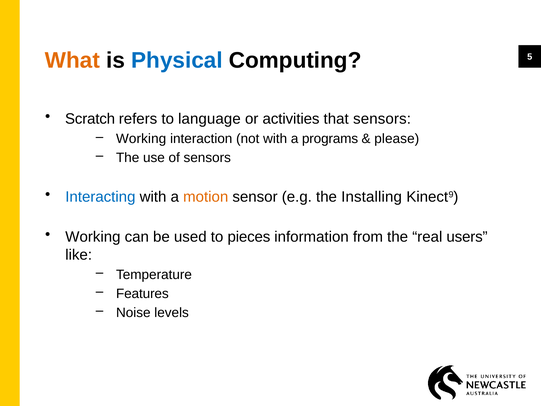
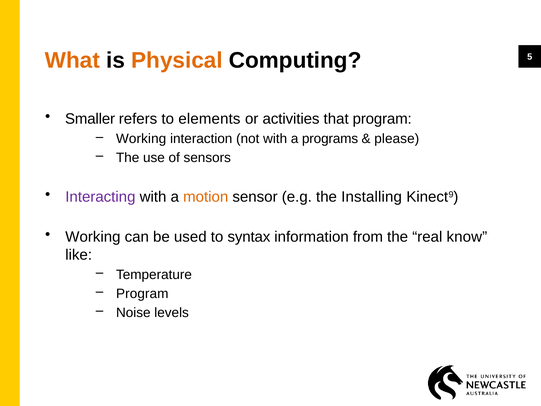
Physical colour: blue -> orange (177, 60)
Scratch: Scratch -> Smaller (90, 119)
language: language -> elements (209, 119)
that sensors: sensors -> program (382, 119)
Interacting colour: blue -> purple (100, 197)
pieces: pieces -> syntax (249, 237)
users: users -> know (467, 237)
Features: Features -> Program (142, 293)
